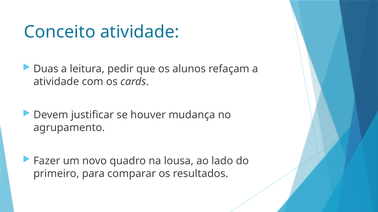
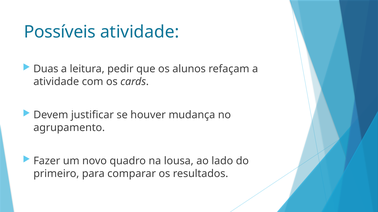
Conceito: Conceito -> Possíveis (60, 32)
